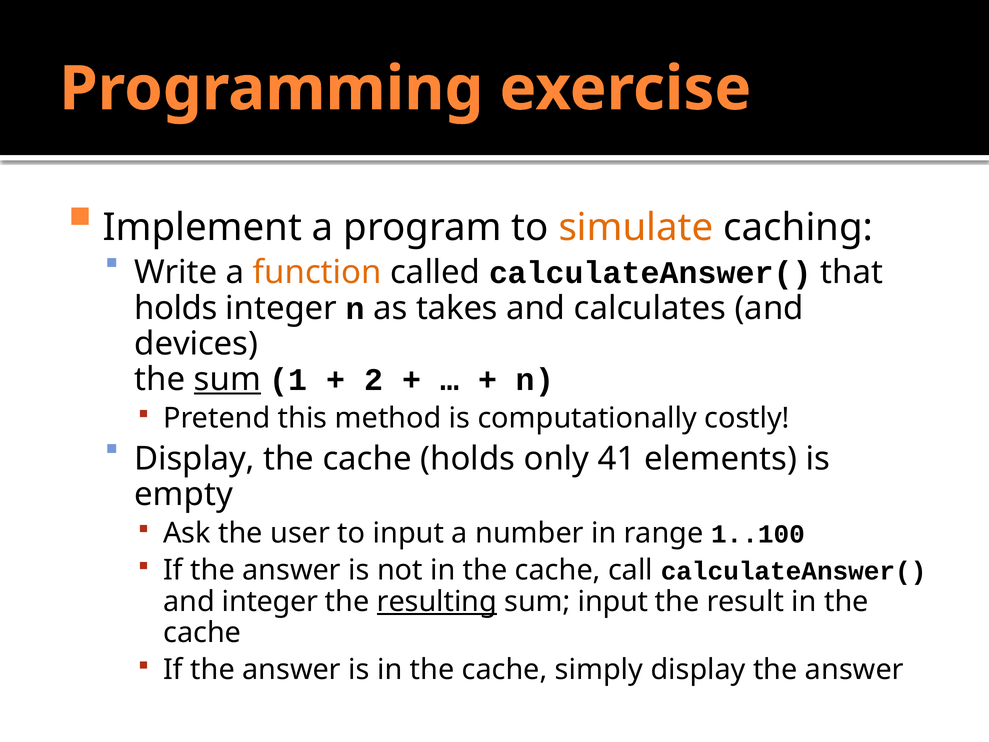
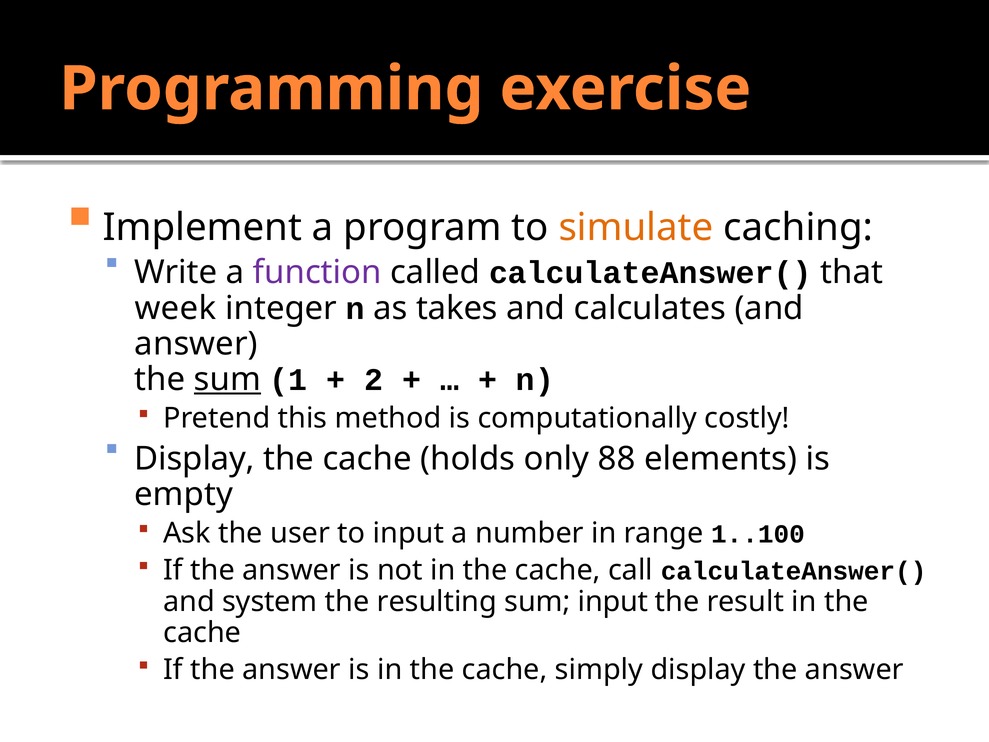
function colour: orange -> purple (317, 272)
holds: holds -> week (175, 308)
devices: devices -> answer (196, 344)
41: 41 -> 88 (617, 459)
and integer: integer -> system (270, 601)
resulting underline: present -> none (437, 601)
